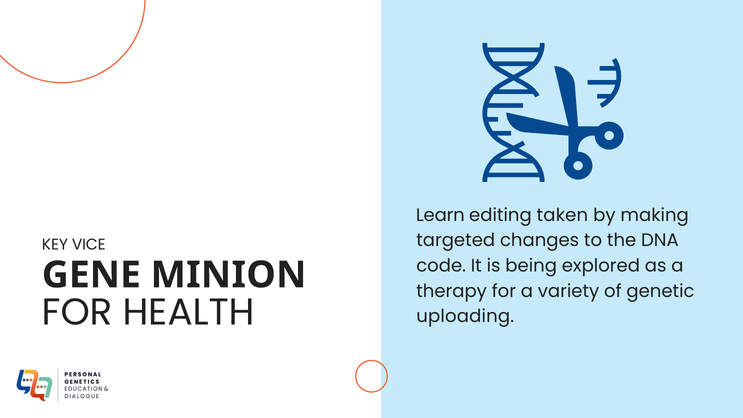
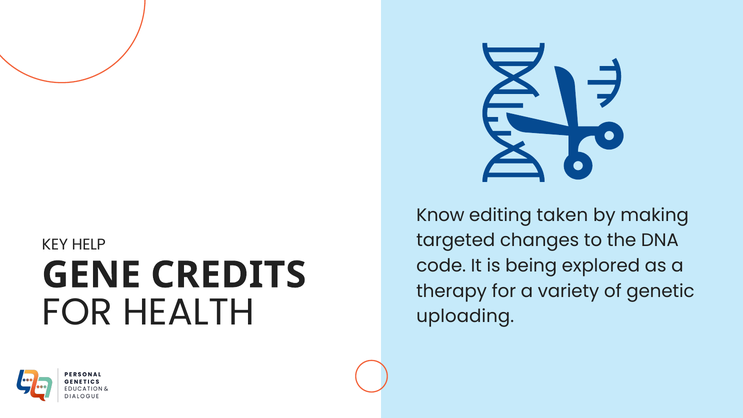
Learn: Learn -> Know (440, 215)
VICE: VICE -> HELP (89, 245)
MINION: MINION -> CREDITS (228, 275)
